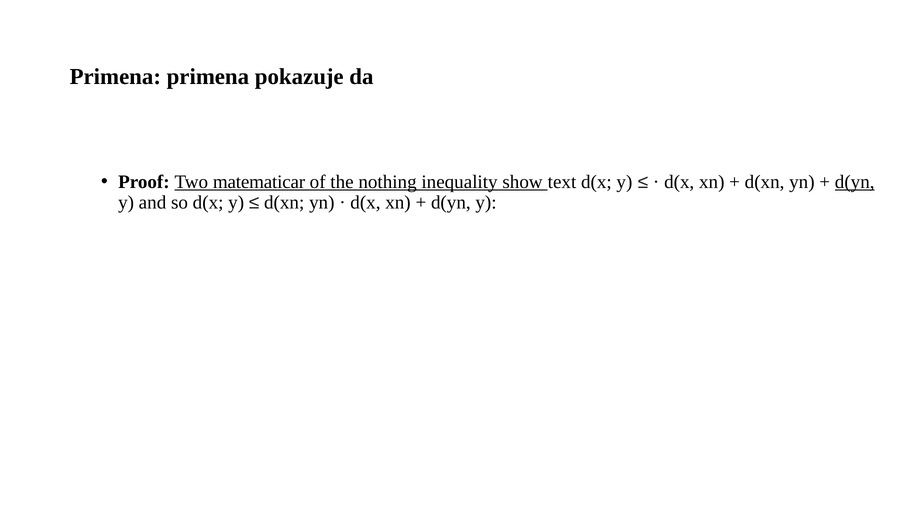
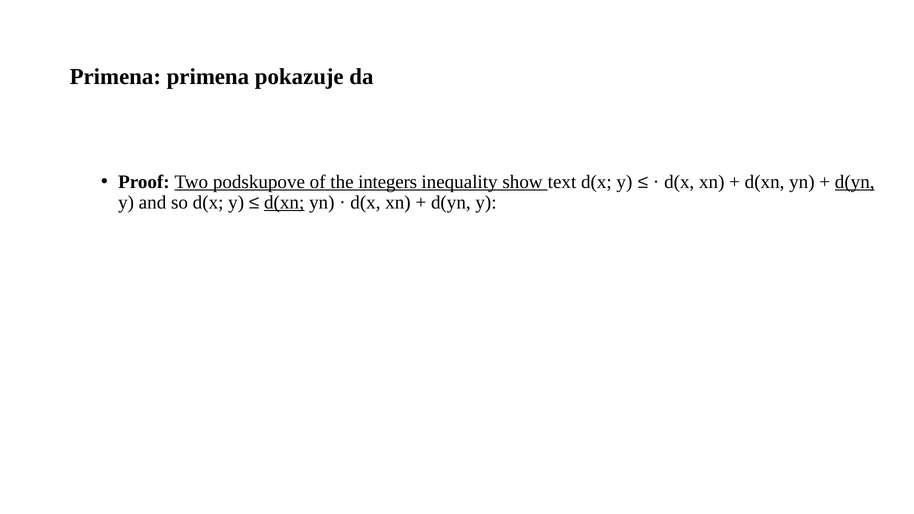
matematicar: matematicar -> podskupove (259, 182)
nothing: nothing -> integers (388, 182)
d(xn underline: none -> present (284, 202)
